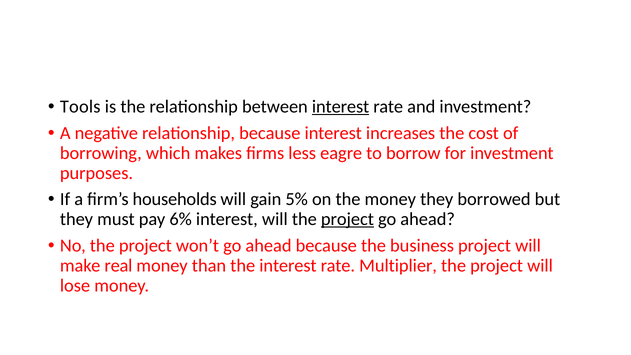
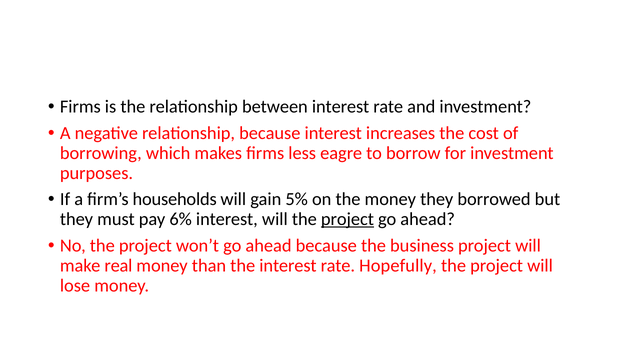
Tools: Tools -> Firms (80, 107)
interest underline: present -> none (341, 107)
Multiplier: Multiplier -> Hopefully (398, 266)
